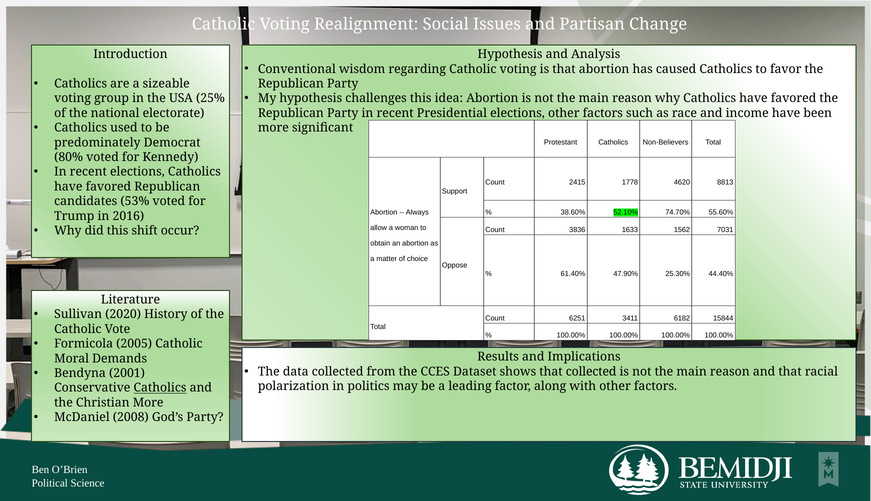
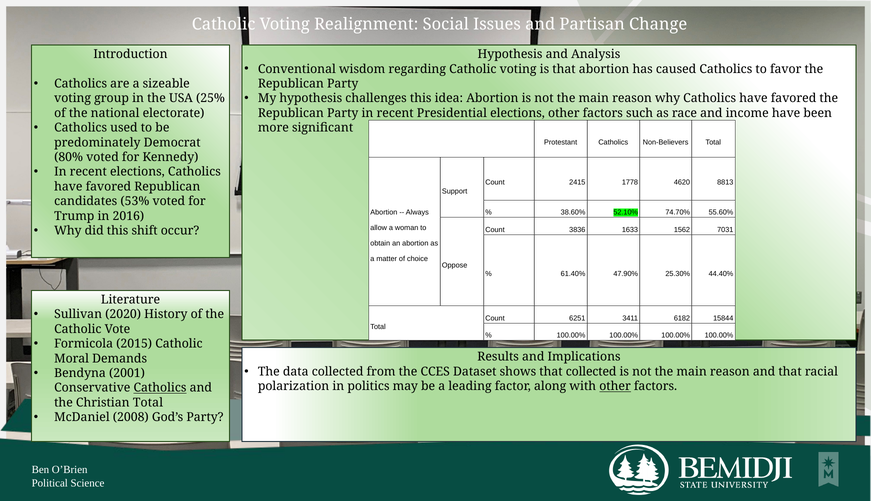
2005: 2005 -> 2015 (134, 344)
other underline: none -> present (615, 386)
Christian More: More -> Total (148, 402)
